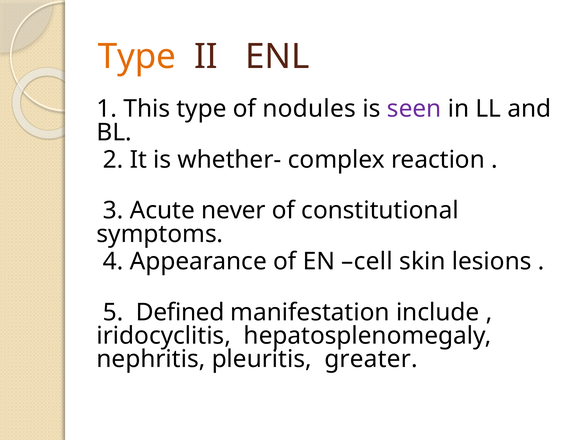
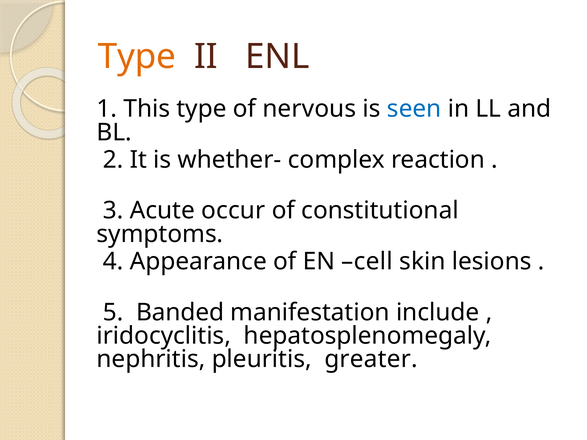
nodules: nodules -> nervous (309, 109)
seen colour: purple -> blue (414, 109)
never: never -> occur (233, 211)
Defined: Defined -> Banded (180, 312)
